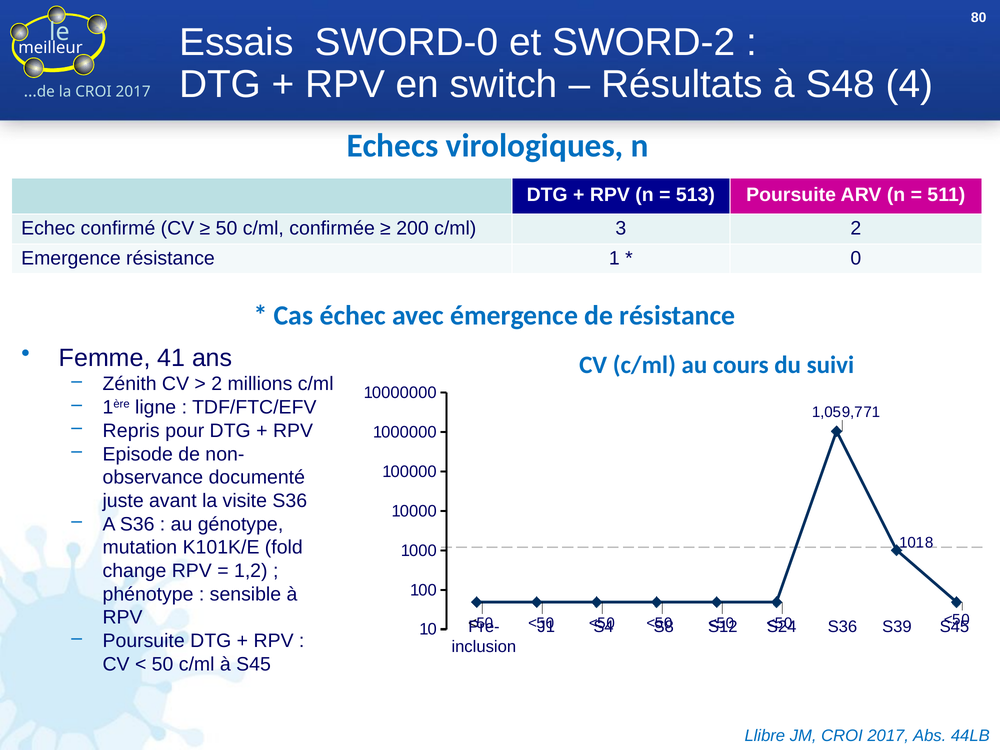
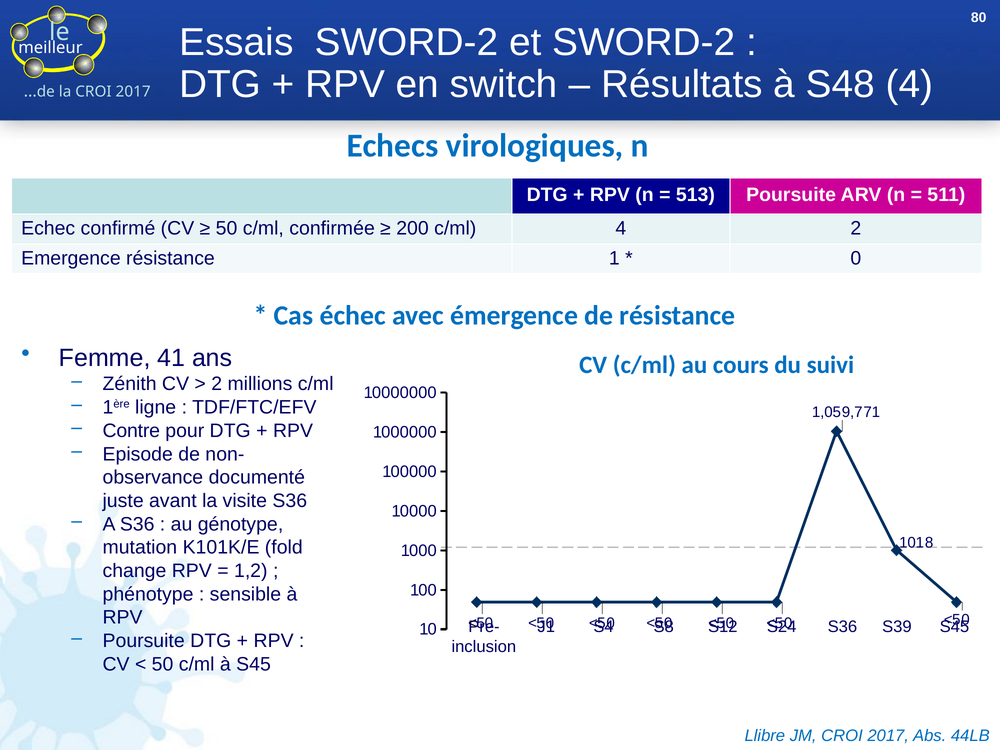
Essais SWORD-0: SWORD-0 -> SWORD-2 (407, 43)
c/ml 3: 3 -> 4 (621, 228)
Repris: Repris -> Contre (131, 431)
